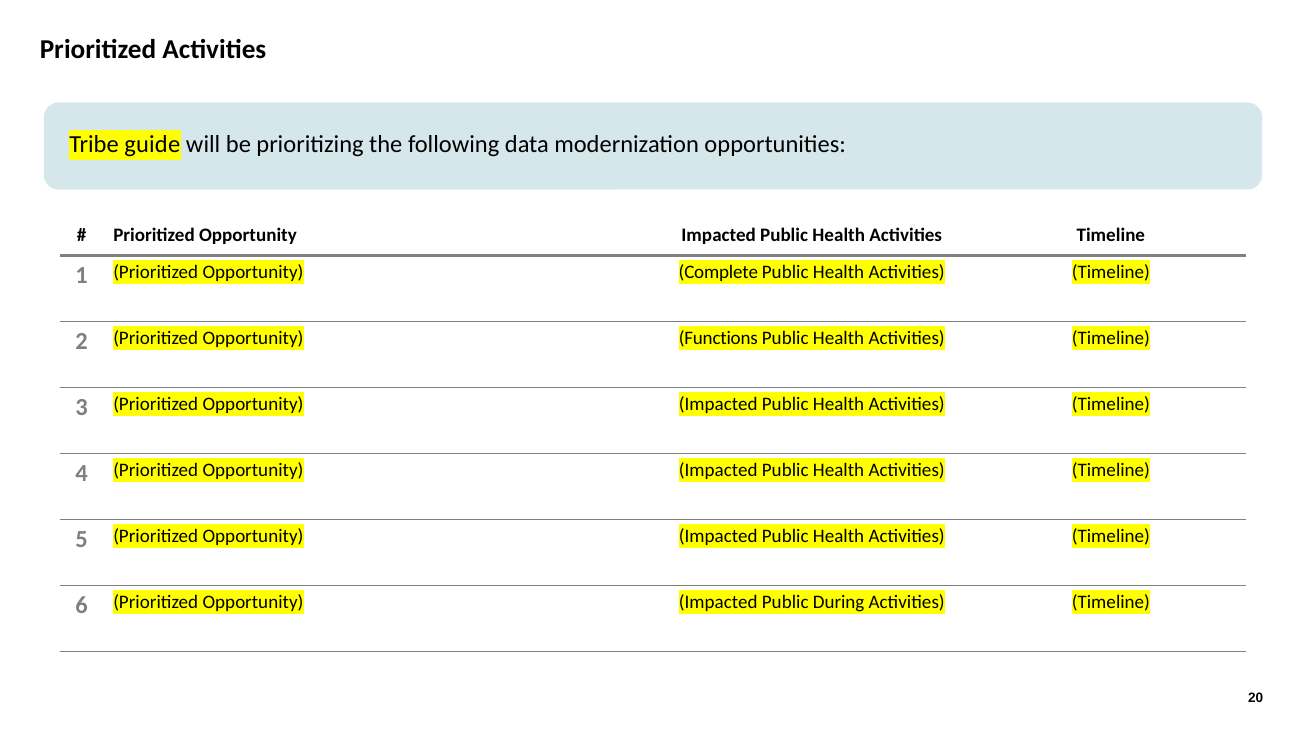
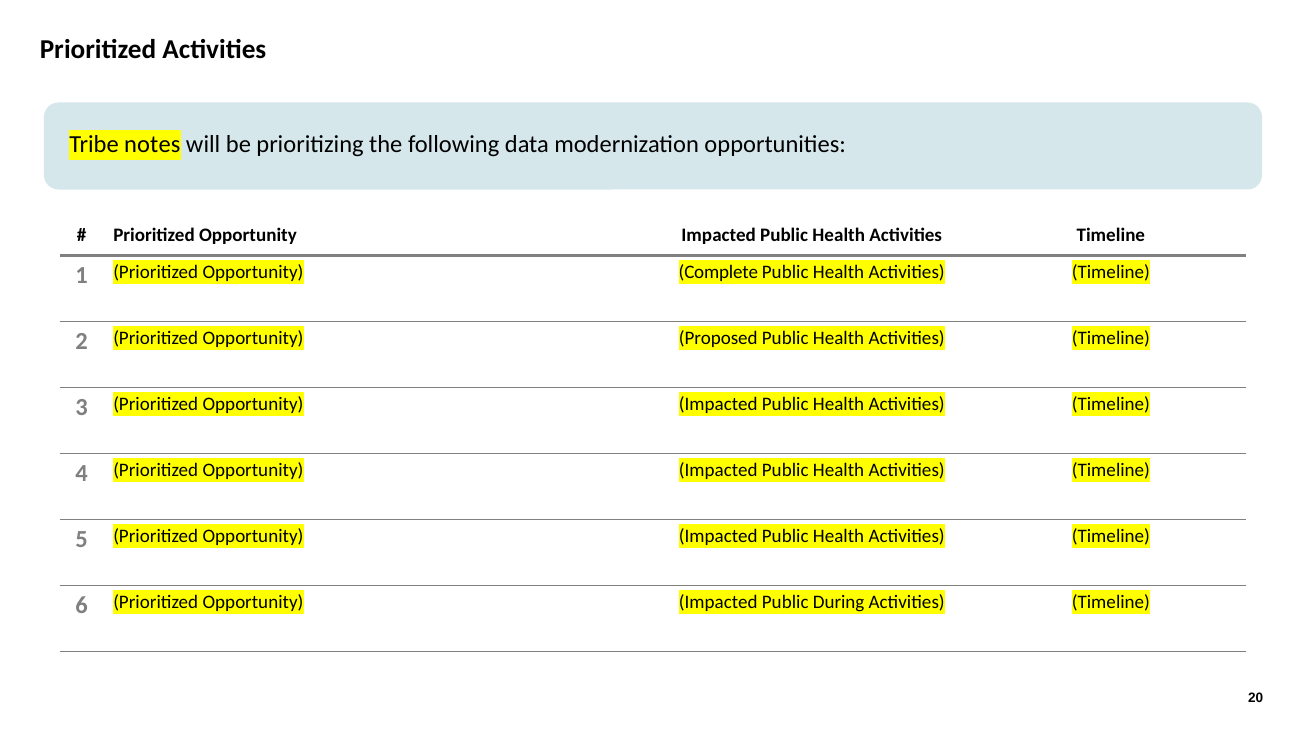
guide: guide -> notes (152, 145)
Functions: Functions -> Proposed (718, 338)
